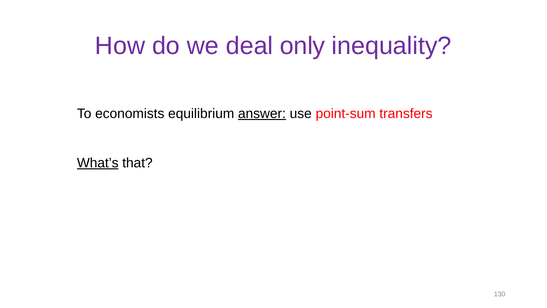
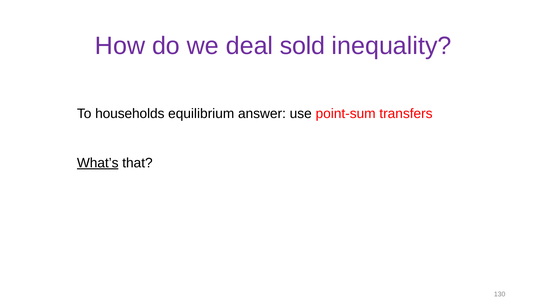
only: only -> sold (303, 46)
economists: economists -> households (130, 114)
answer underline: present -> none (262, 114)
